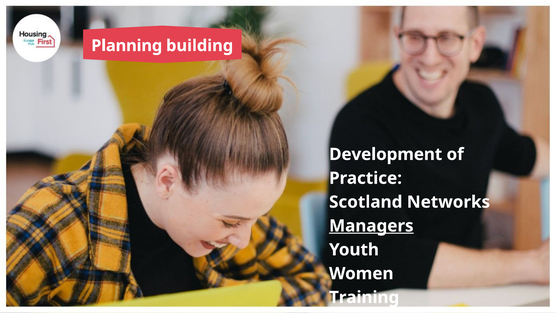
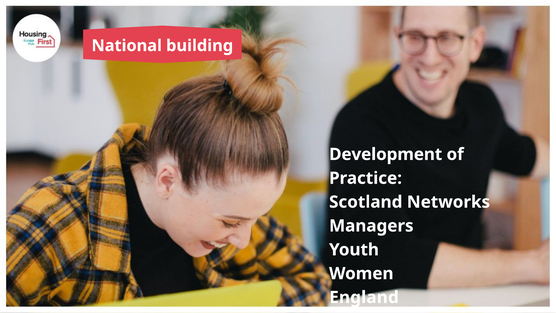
Planning: Planning -> National (127, 46)
Managers underline: present -> none (371, 226)
Training: Training -> England (364, 297)
